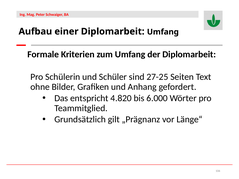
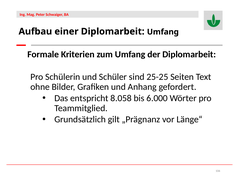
27-25: 27-25 -> 25-25 (157, 77)
4.820: 4.820 -> 8.058 (121, 98)
